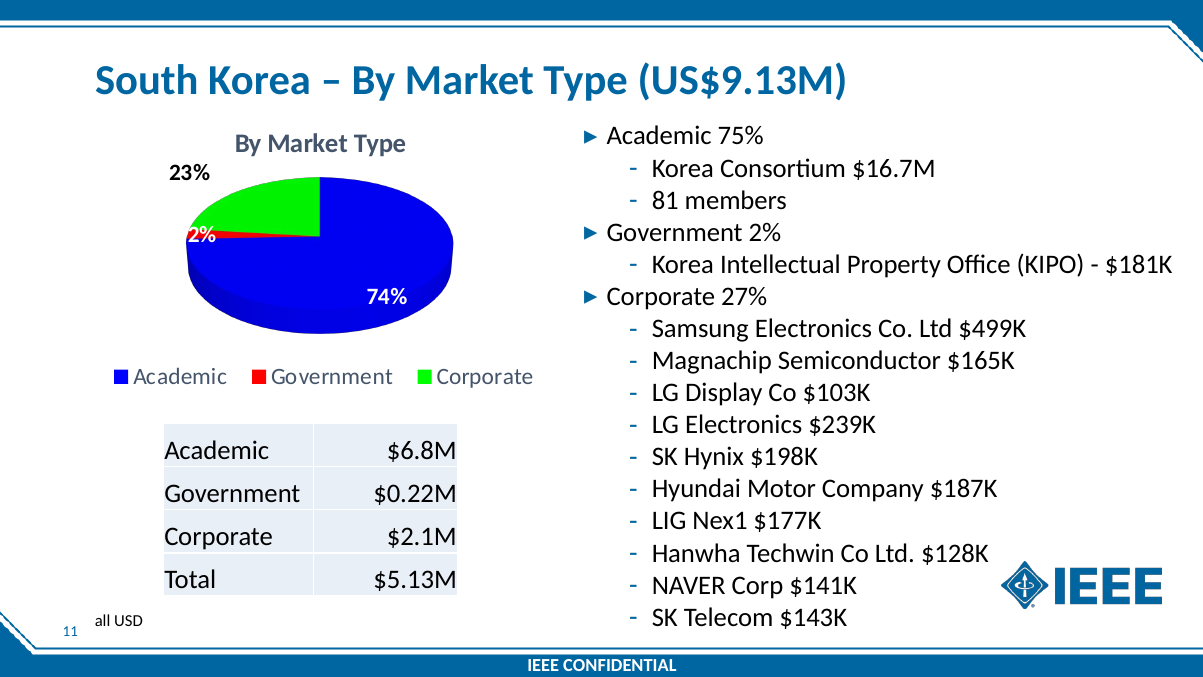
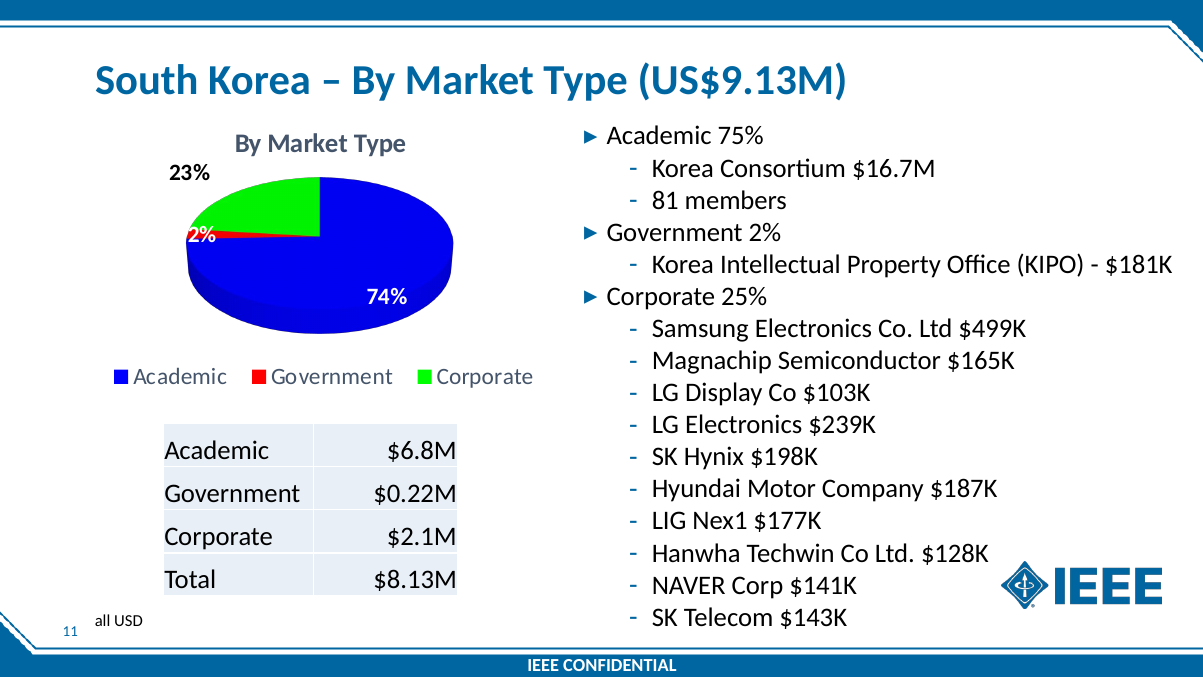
27%: 27% -> 25% (744, 296)
$5.13M: $5.13M -> $8.13M (415, 580)
